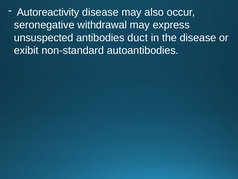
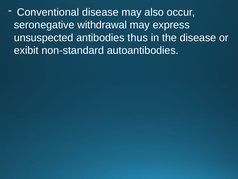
Autoreactivity: Autoreactivity -> Conventional (48, 12)
duct: duct -> thus (138, 38)
